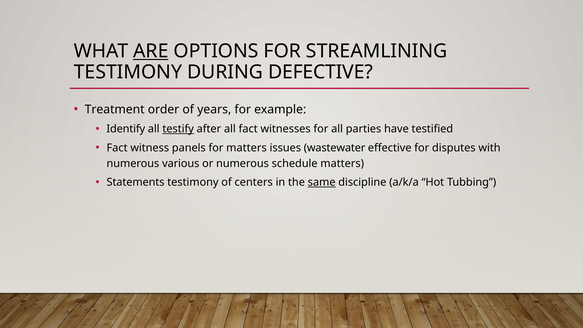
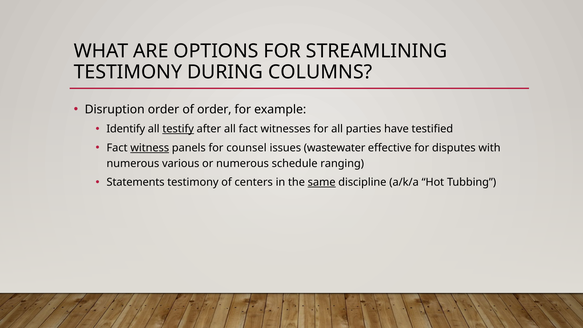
ARE underline: present -> none (151, 51)
DEFECTIVE: DEFECTIVE -> COLUMNS (320, 72)
Treatment: Treatment -> Disruption (115, 110)
of years: years -> order (214, 110)
witness underline: none -> present (150, 148)
for matters: matters -> counsel (246, 148)
schedule matters: matters -> ranging (342, 164)
